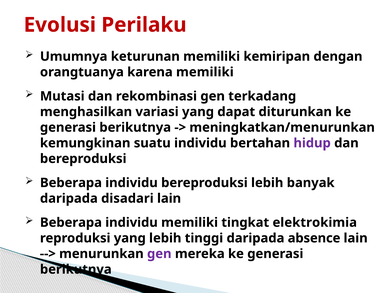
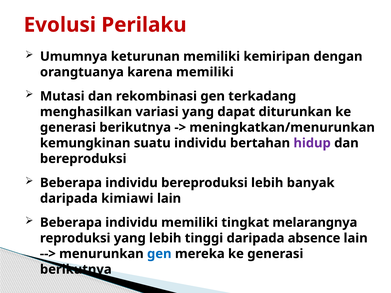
disadari: disadari -> kimiawi (127, 199)
elektrokimia: elektrokimia -> melarangnya (315, 223)
gen colour: purple -> blue (159, 254)
